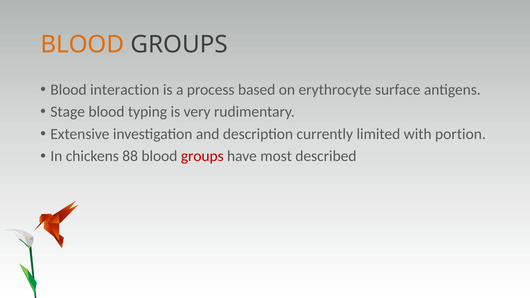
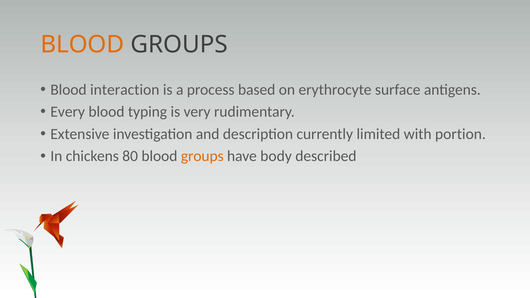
Stage: Stage -> Every (68, 112)
88: 88 -> 80 (130, 156)
groups colour: red -> orange (202, 156)
most: most -> body (276, 156)
